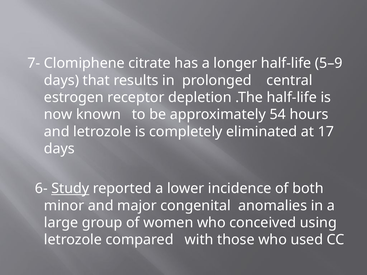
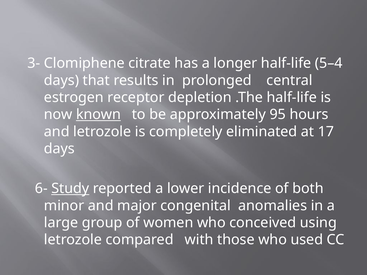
7-: 7- -> 3- (34, 63)
5–9: 5–9 -> 5–4 (329, 63)
known underline: none -> present (98, 115)
54: 54 -> 95 (278, 115)
